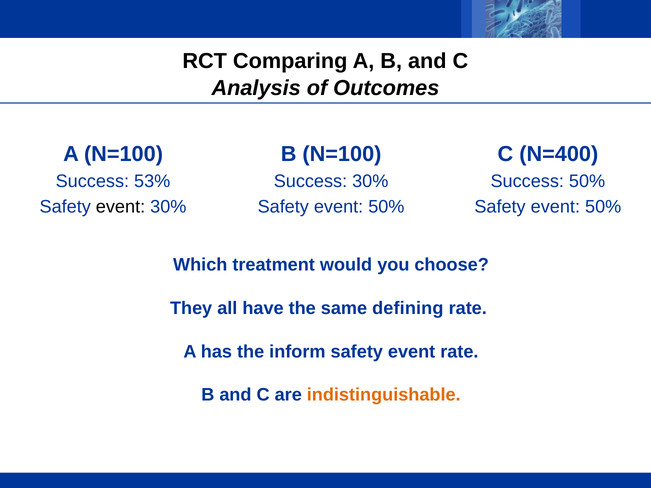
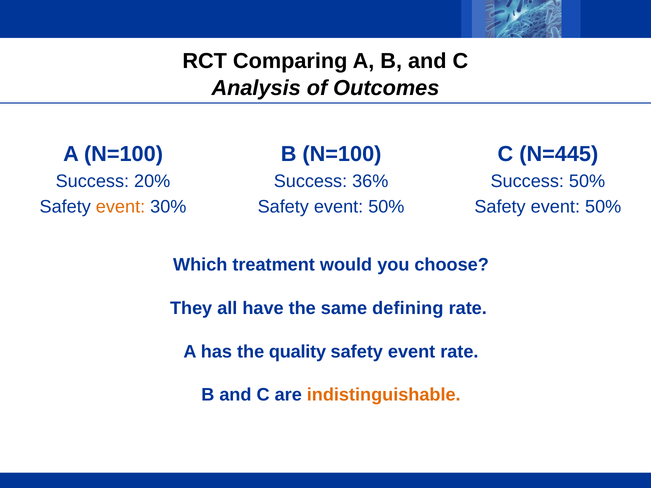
N=400: N=400 -> N=445 (559, 154)
Success 30%: 30% -> 36% (370, 181)
53%: 53% -> 20% (152, 182)
event colour: black -> orange (121, 207)
inform: inform -> quality (297, 352)
